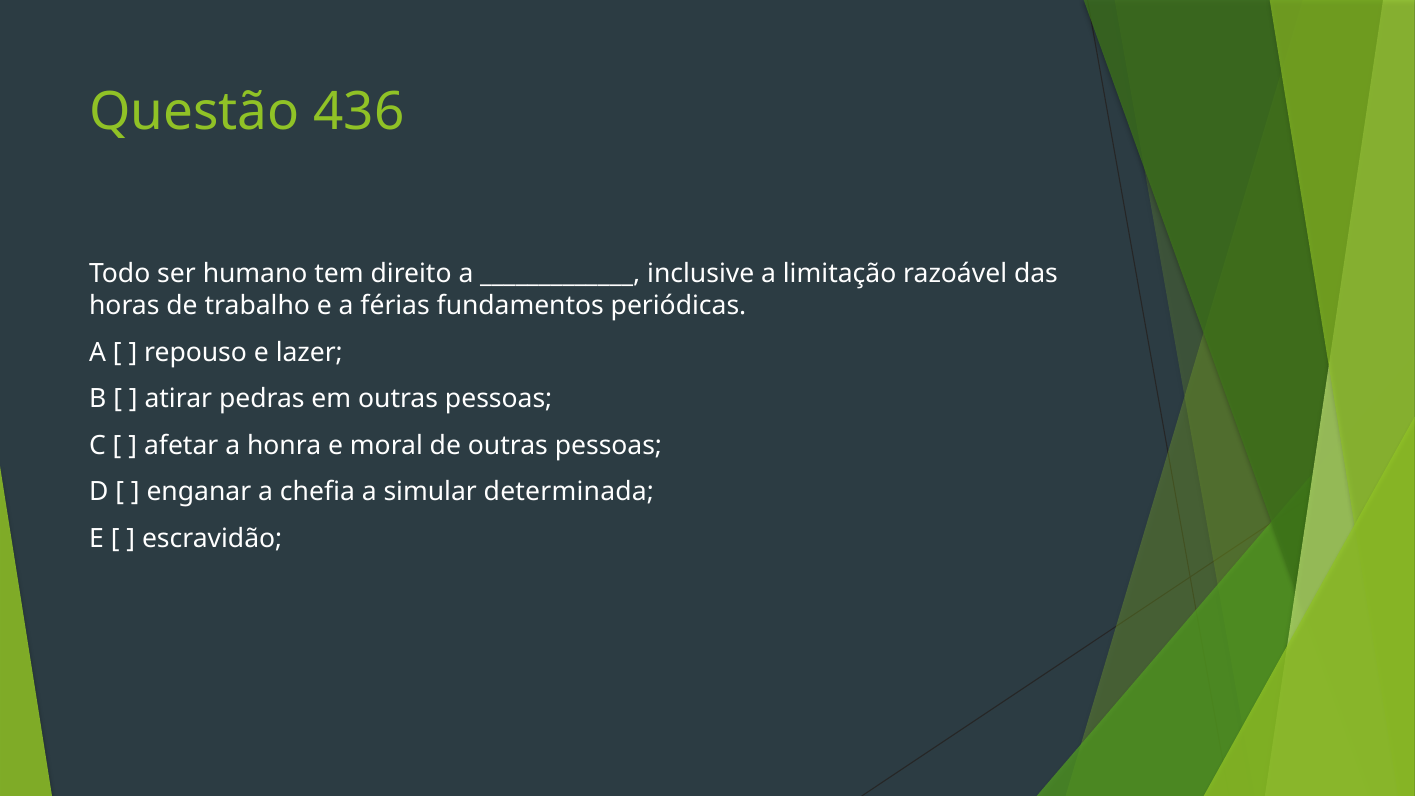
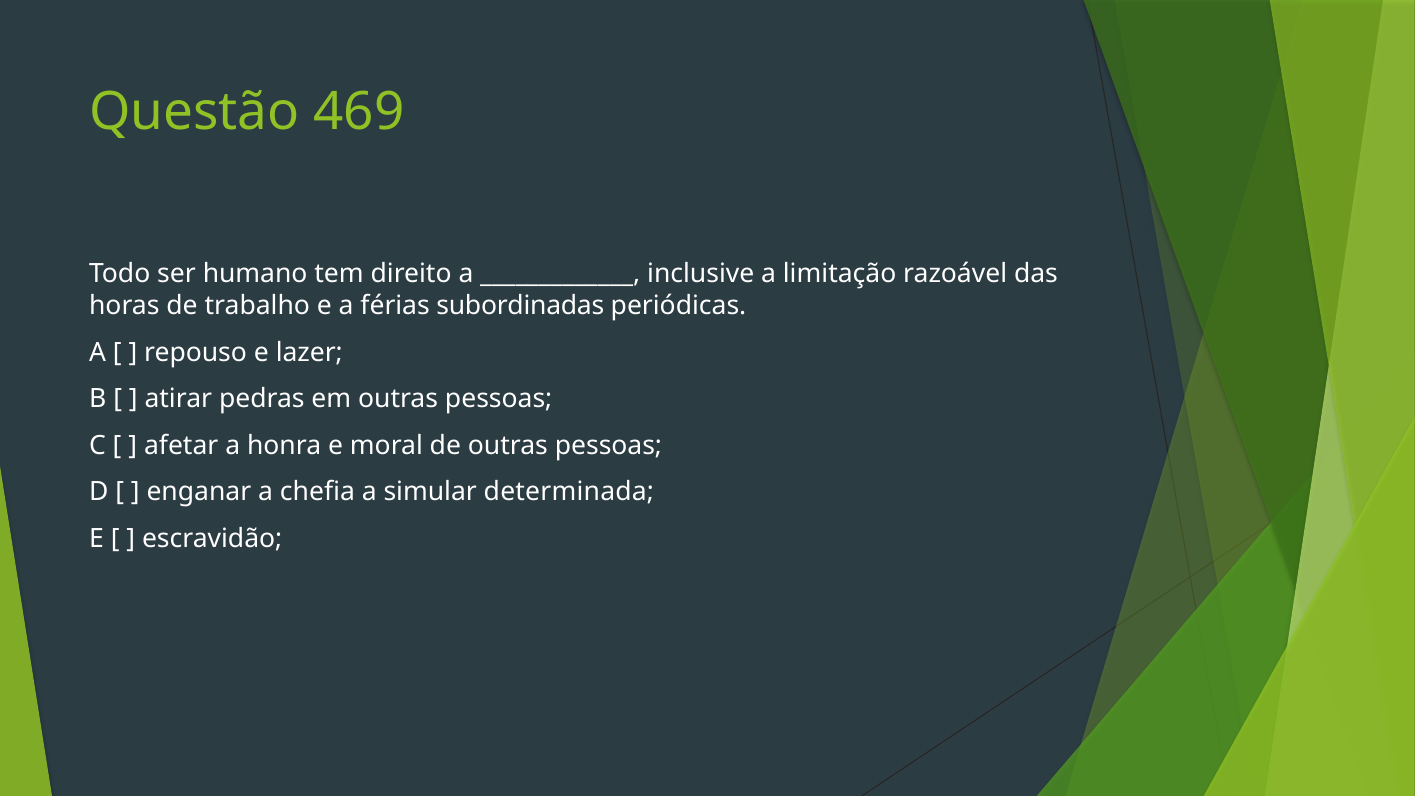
436: 436 -> 469 (359, 112)
fundamentos: fundamentos -> subordinadas (520, 306)
